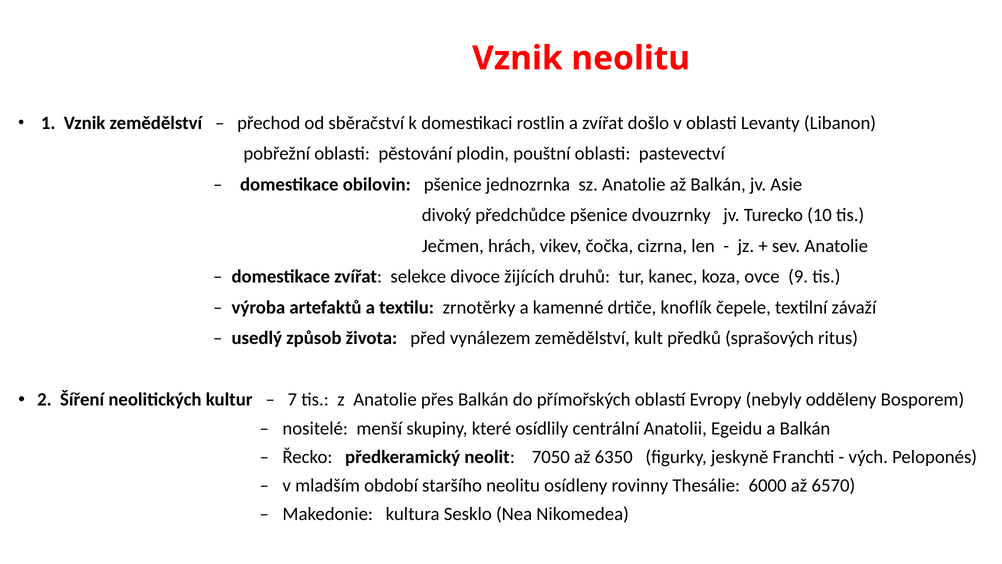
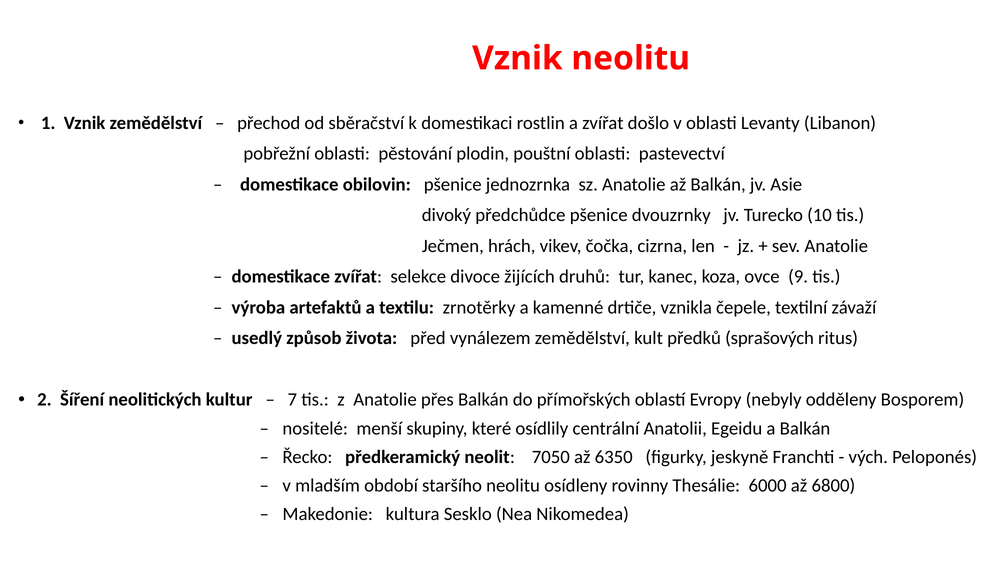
knoflík: knoflík -> vznikla (686, 307)
6570: 6570 -> 6800 (833, 485)
